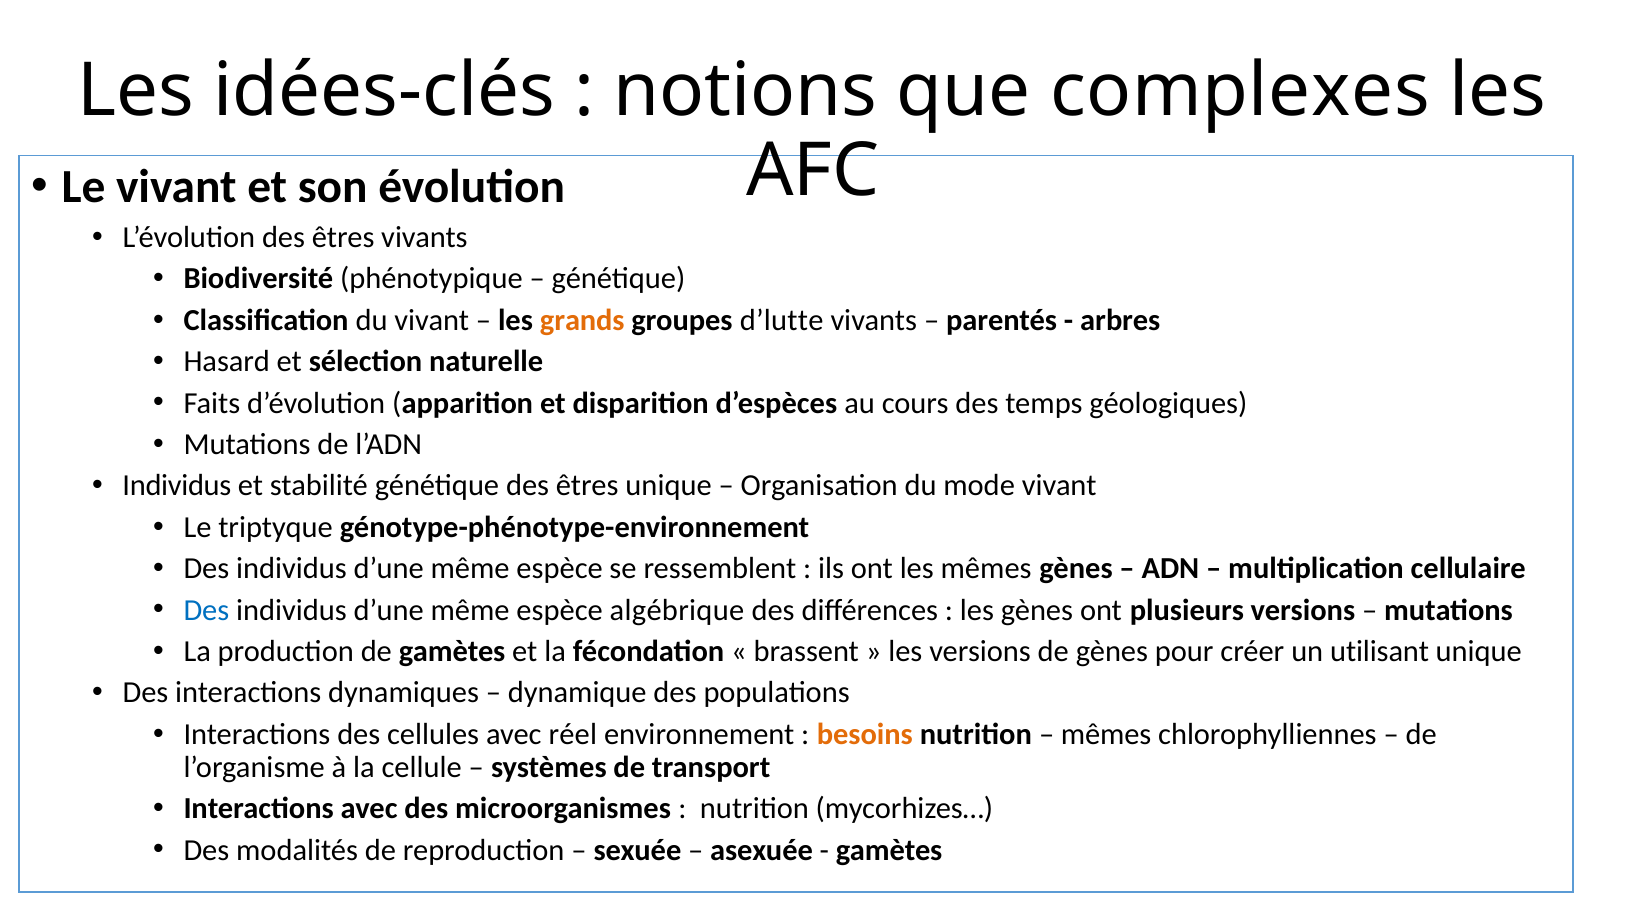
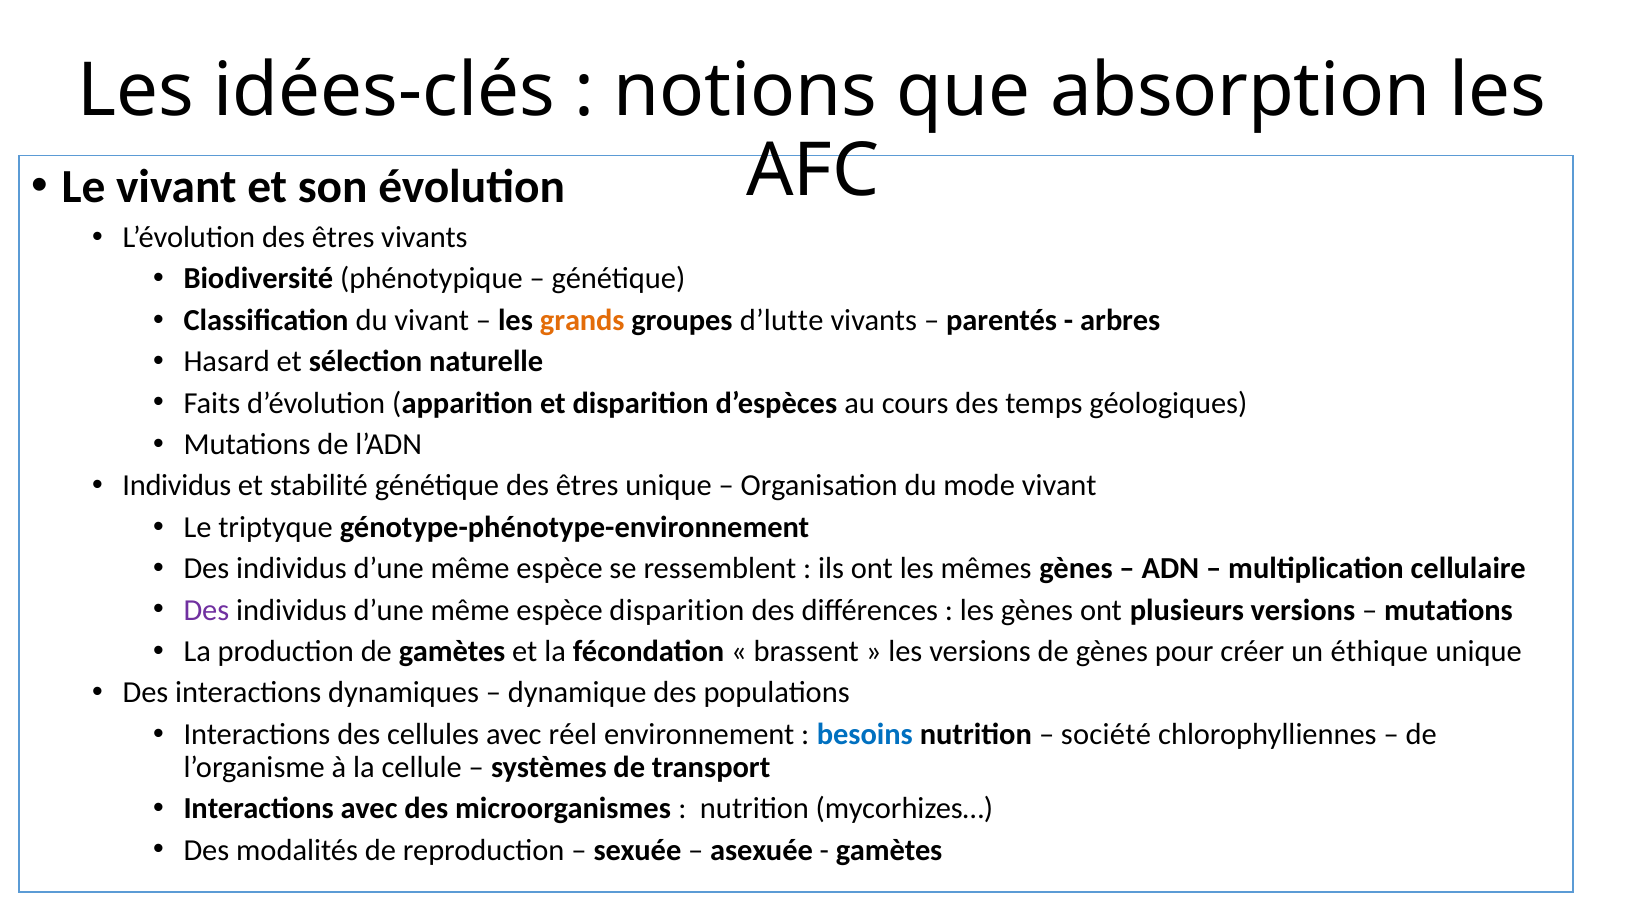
complexes: complexes -> absorption (1240, 91)
Des colour: blue -> purple (206, 610)
espèce algébrique: algébrique -> disparition (677, 610)
utilisant: utilisant -> éthique (1379, 651)
besoins colour: orange -> blue (865, 734)
mêmes: mêmes -> société (1106, 734)
